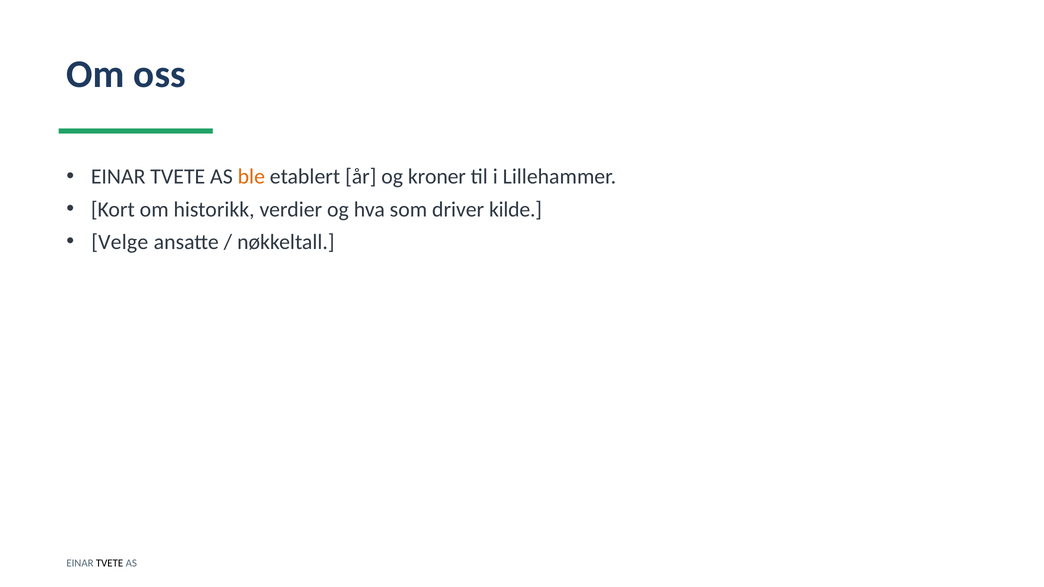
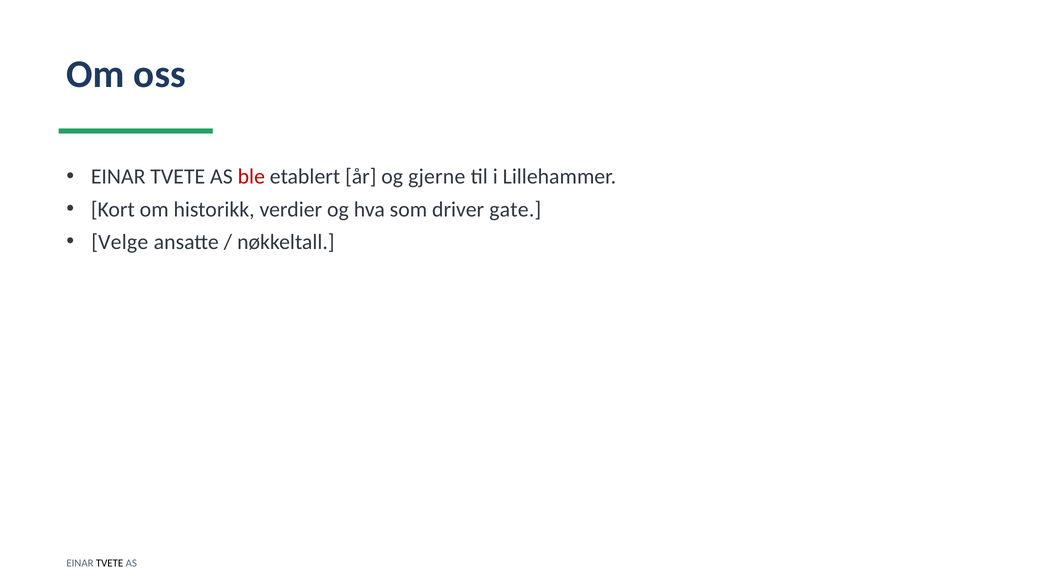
ble colour: orange -> red (251, 177)
kroner: kroner -> gjerne (437, 177)
kilde: kilde -> gate (515, 209)
